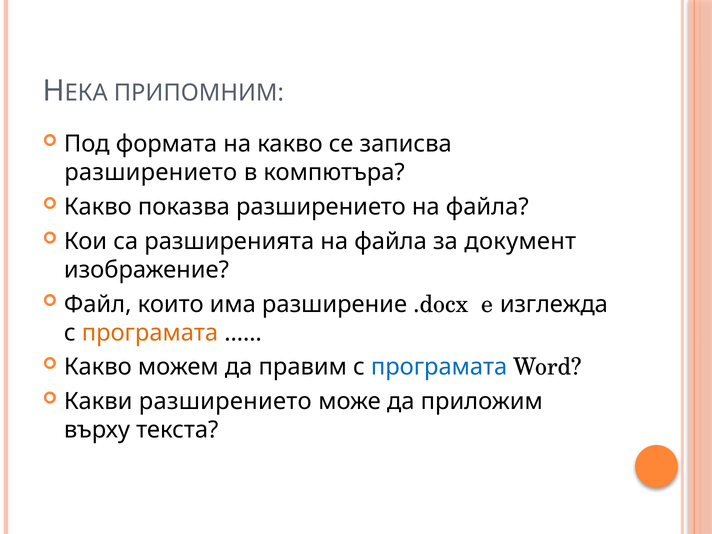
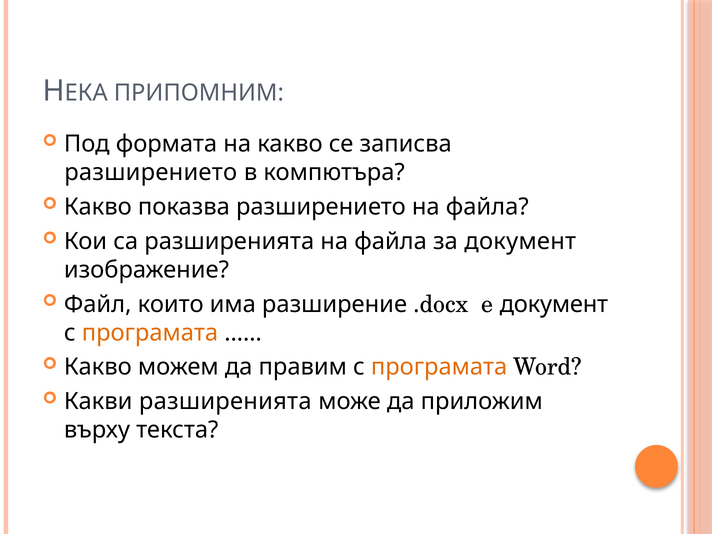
e изглежда: изглежда -> документ (554, 304)
програмата colour: blue -> orange (439, 367)
Какви разширението: разширението -> разширенията (225, 402)
